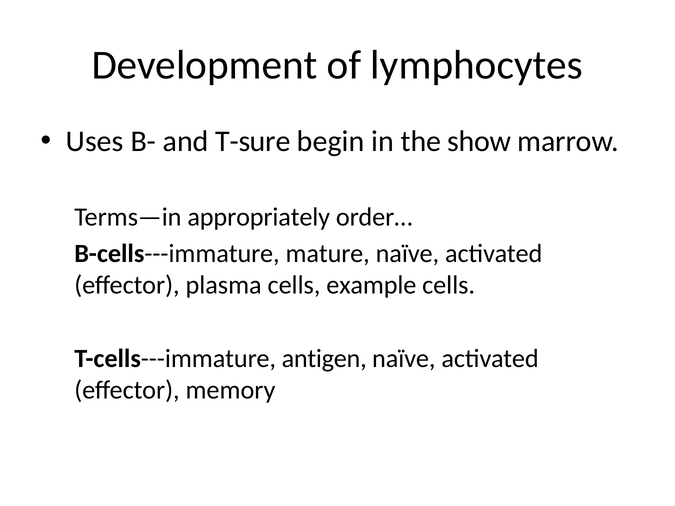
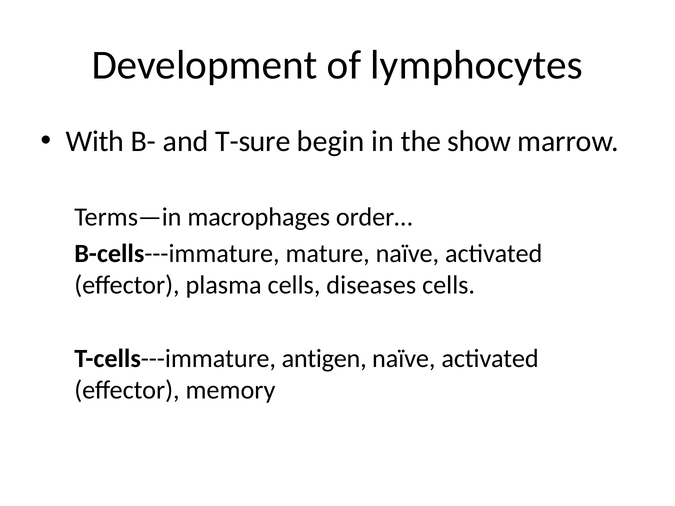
Uses: Uses -> With (95, 142)
appropriately: appropriately -> macrophages (259, 217)
example: example -> diseases (371, 285)
